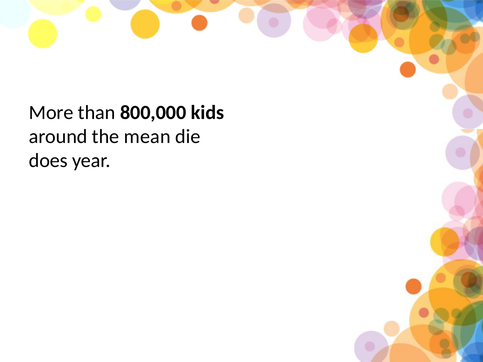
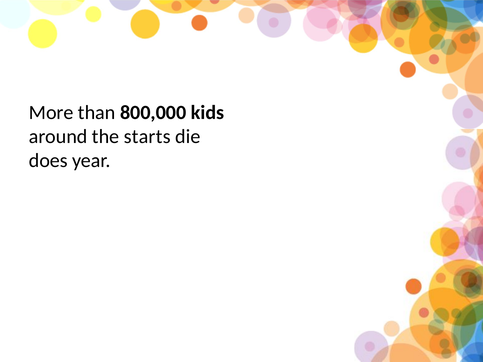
mean: mean -> starts (147, 137)
